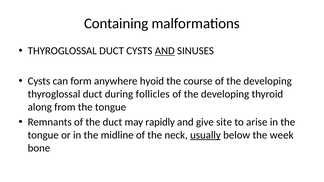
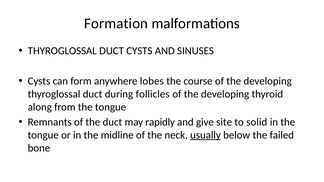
Containing: Containing -> Formation (116, 24)
AND underline: present -> none (165, 51)
hyoid: hyoid -> lobes (152, 81)
arise: arise -> solid (257, 122)
week: week -> failed (282, 135)
